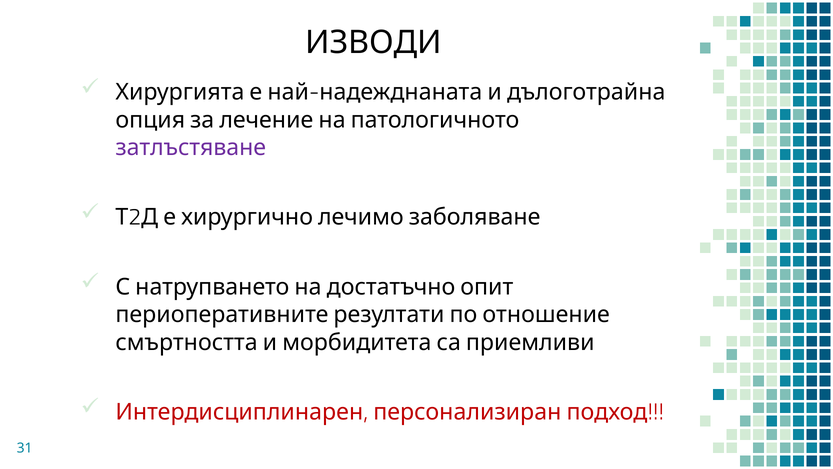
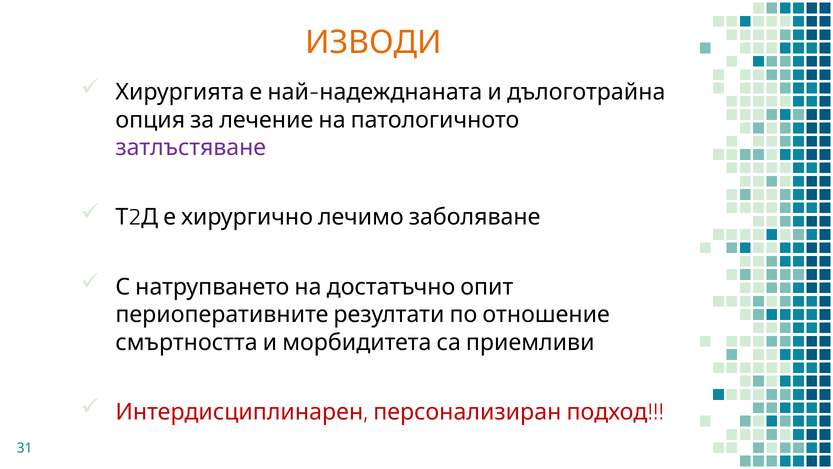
ИЗВОДИ colour: black -> orange (373, 43)
